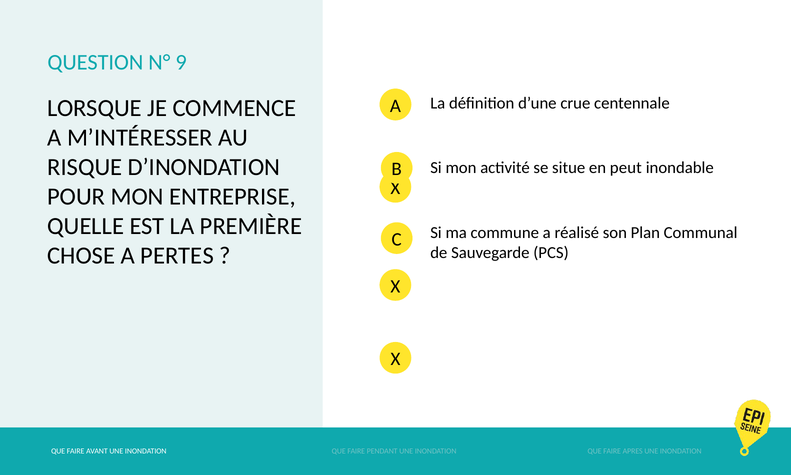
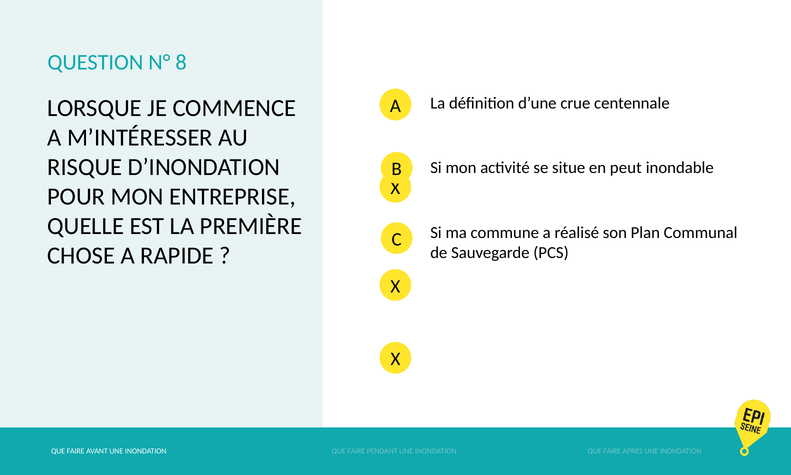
9: 9 -> 8 (181, 62)
PERTES: PERTES -> RAPIDE (177, 256)
